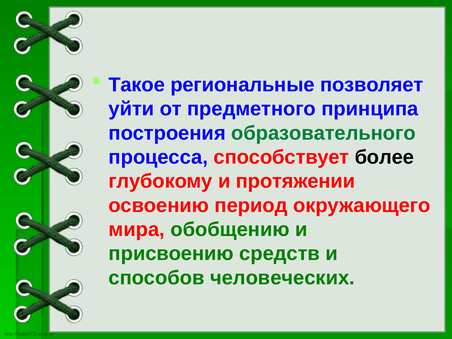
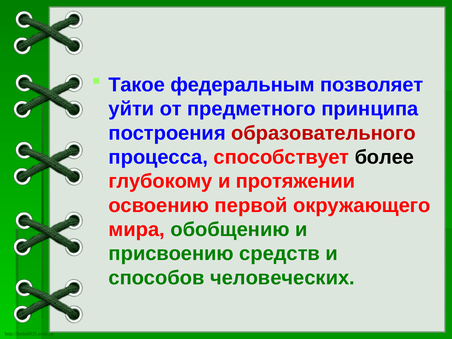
региональные: региональные -> федеральным (243, 85)
образовательного colour: green -> red (323, 133)
период: период -> первой (251, 205)
